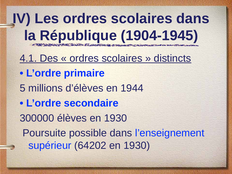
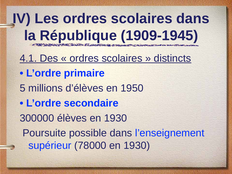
1904-1945: 1904-1945 -> 1909-1945 (159, 36)
1944: 1944 -> 1950 (132, 88)
64202: 64202 -> 78000 (90, 145)
